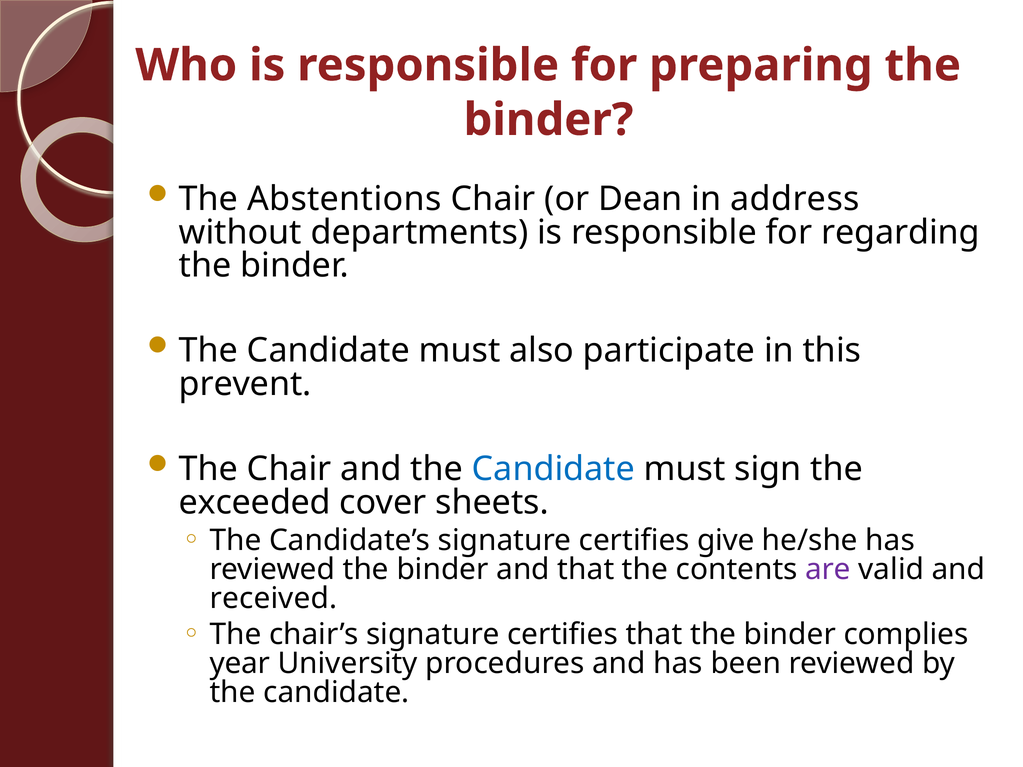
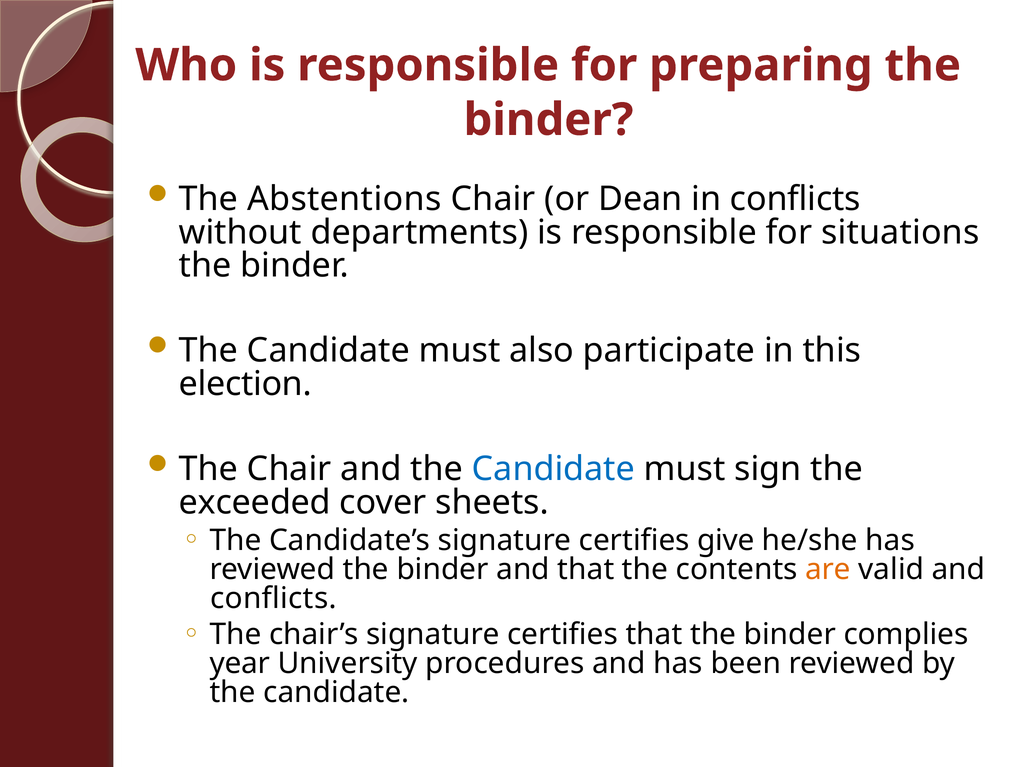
in address: address -> conflicts (795, 199)
regarding: regarding -> situations (900, 232)
prevent: prevent -> election (245, 384)
are colour: purple -> orange (828, 570)
received: received -> conflicts (273, 599)
